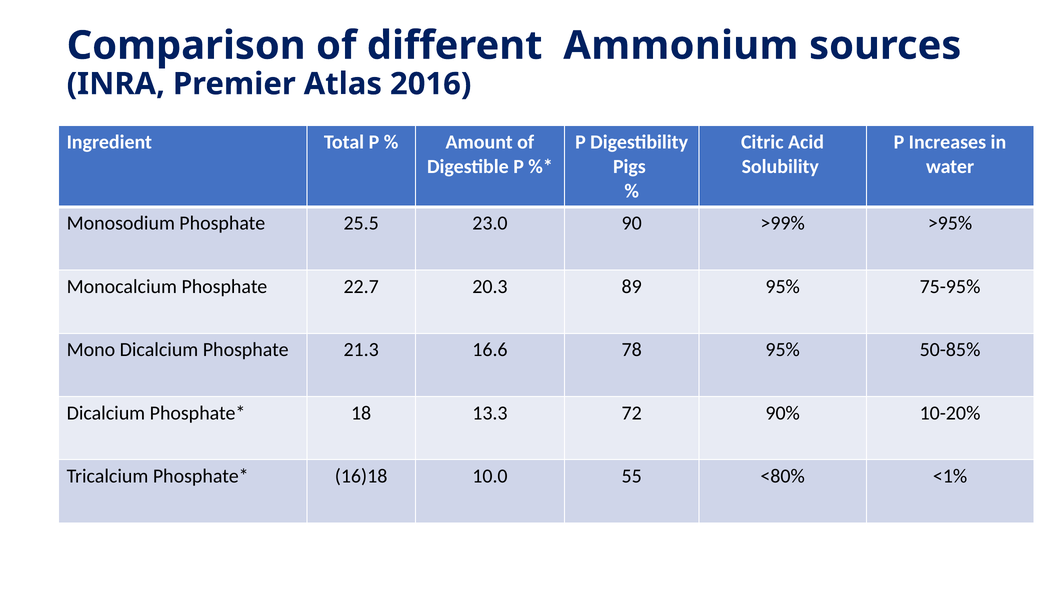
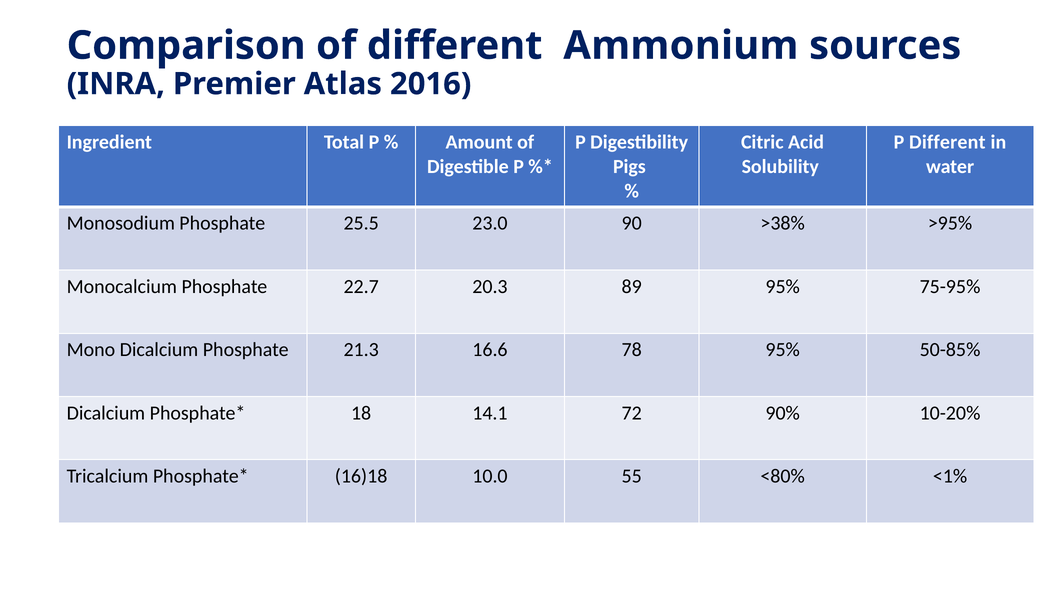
P Increases: Increases -> Different (947, 142)
>99%: >99% -> >38% (783, 223)
13.3: 13.3 -> 14.1 (490, 413)
